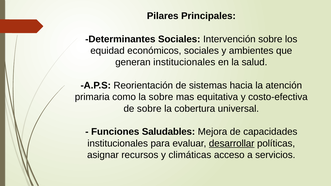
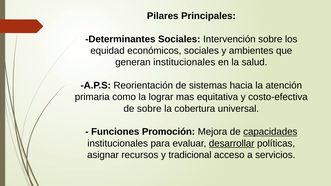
la sobre: sobre -> lograr (161, 97)
Saludables: Saludables -> Promoción (169, 132)
capacidades underline: none -> present (270, 132)
climáticas: climáticas -> tradicional (190, 155)
